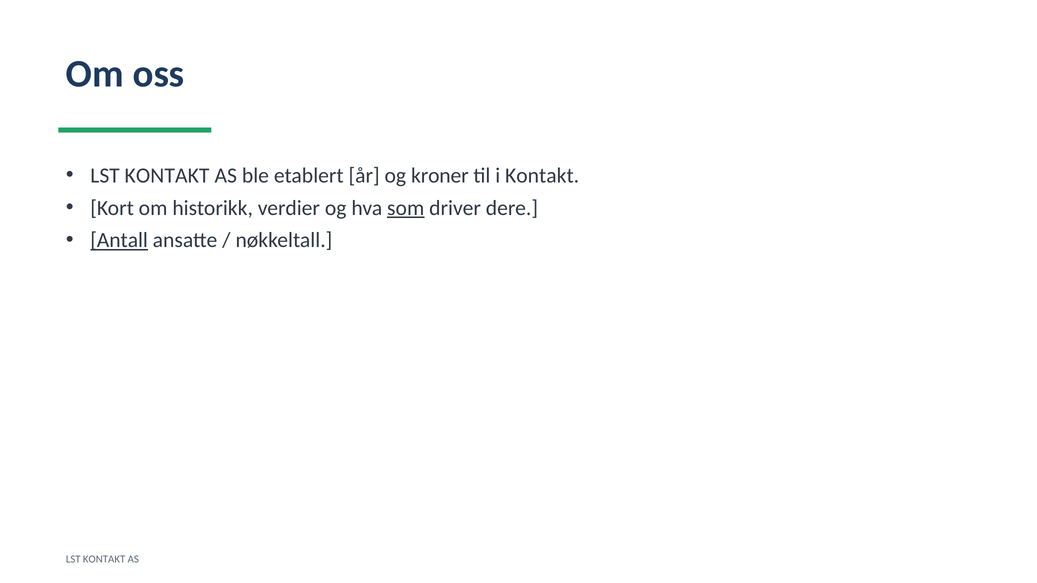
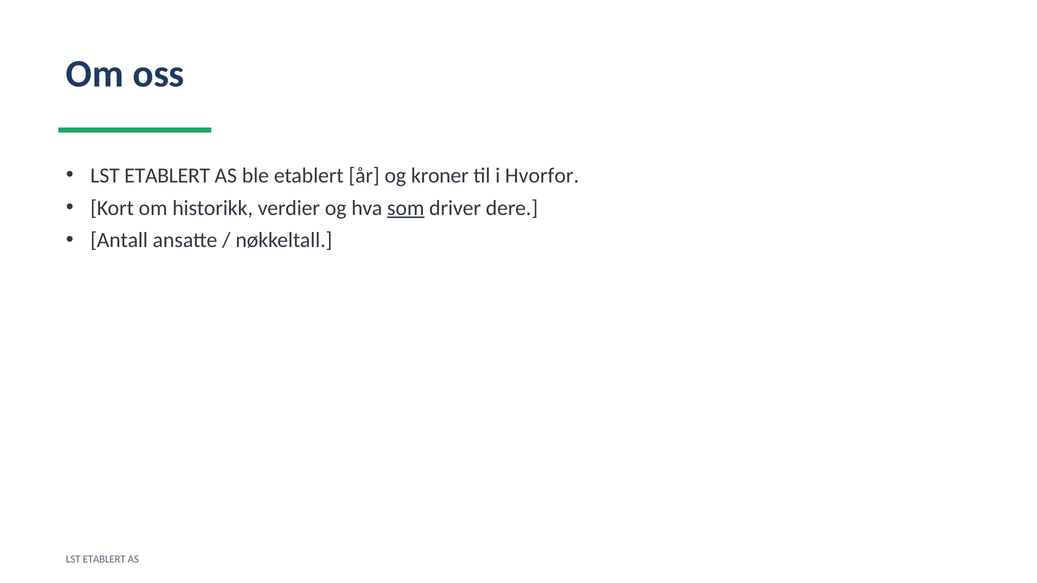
KONTAKT: KONTAKT -> ETABLERT (167, 176)
i Kontakt: Kontakt -> Hvorfor (542, 176)
Antall underline: present -> none (119, 240)
KONTAKT: KONTAKT -> ETABLERT (104, 560)
